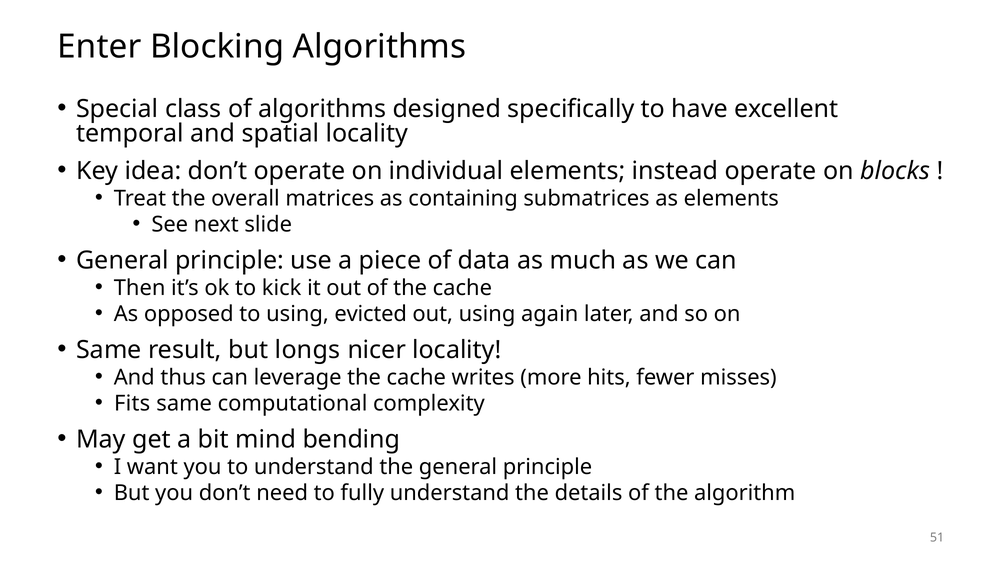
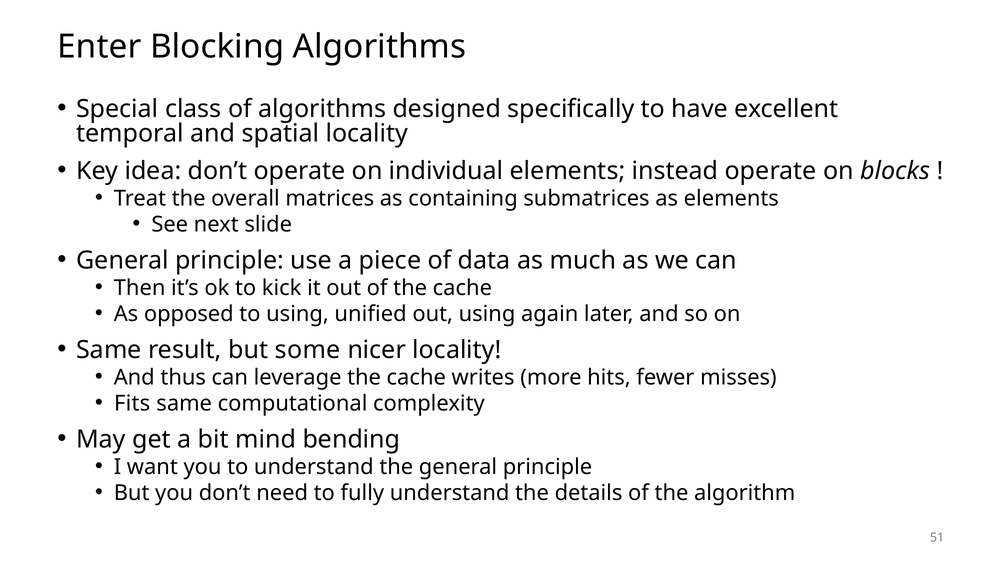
evicted: evicted -> unified (371, 314)
longs: longs -> some (308, 350)
